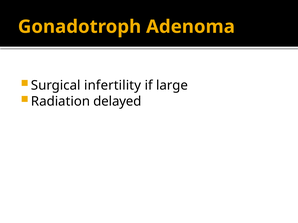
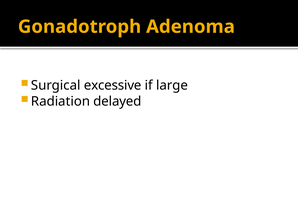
infertility: infertility -> excessive (113, 86)
